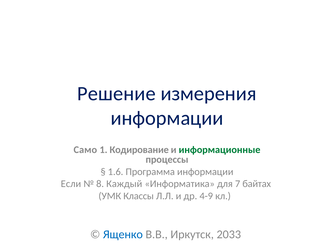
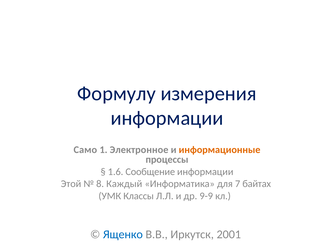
Решение: Решение -> Формулу (117, 94)
Кодирование: Кодирование -> Электронное (139, 150)
информационные colour: green -> orange (220, 150)
Программа: Программа -> Сообщение (150, 172)
Если: Если -> Этой (71, 184)
4-9: 4-9 -> 9-9 (206, 196)
2033: 2033 -> 2001 (229, 235)
